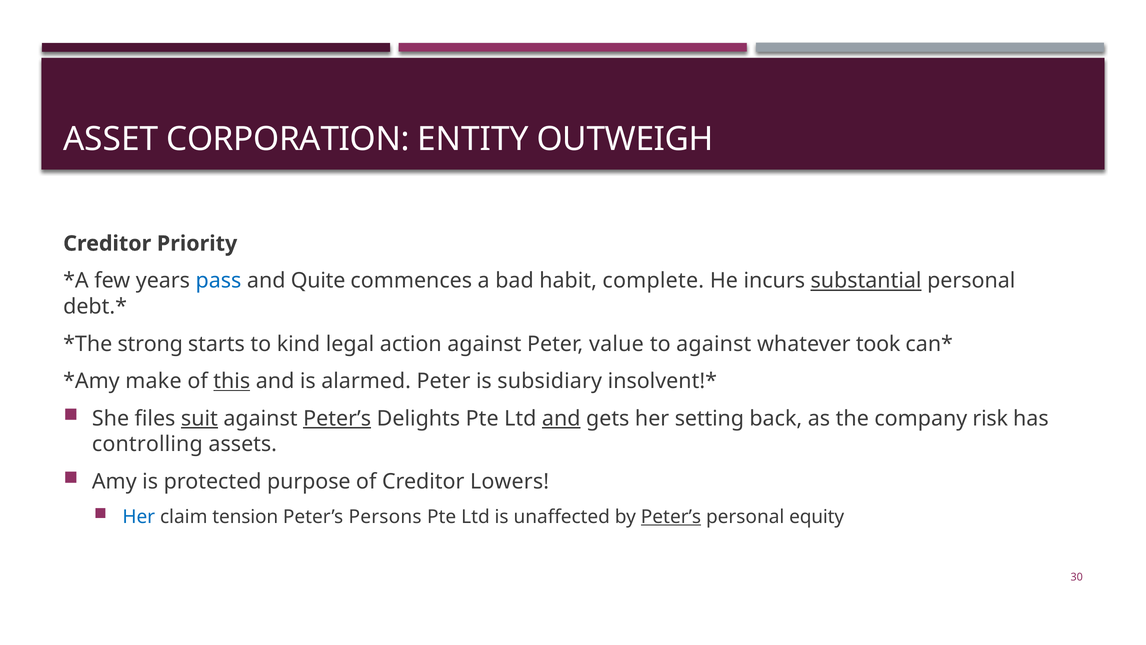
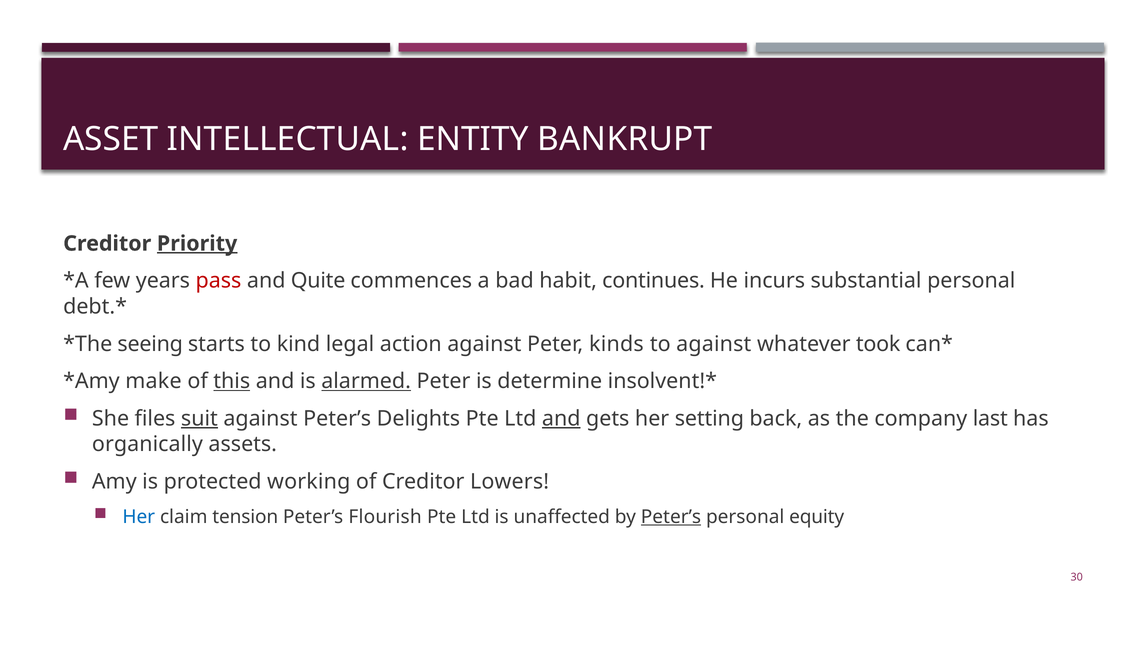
CORPORATION: CORPORATION -> INTELLECTUAL (288, 139)
OUTWEIGH: OUTWEIGH -> BANKRUPT (625, 139)
Priority underline: none -> present (197, 243)
pass colour: blue -> red (219, 281)
complete: complete -> continues (654, 281)
substantial underline: present -> none (866, 281)
strong: strong -> seeing (150, 344)
value: value -> kinds (616, 344)
alarmed underline: none -> present (366, 381)
subsidiary: subsidiary -> determine (550, 381)
Peter’s underline: present -> none (337, 418)
risk: risk -> last (990, 418)
controlling: controlling -> organically (147, 444)
purpose: purpose -> working (309, 481)
Persons: Persons -> Flourish (385, 516)
